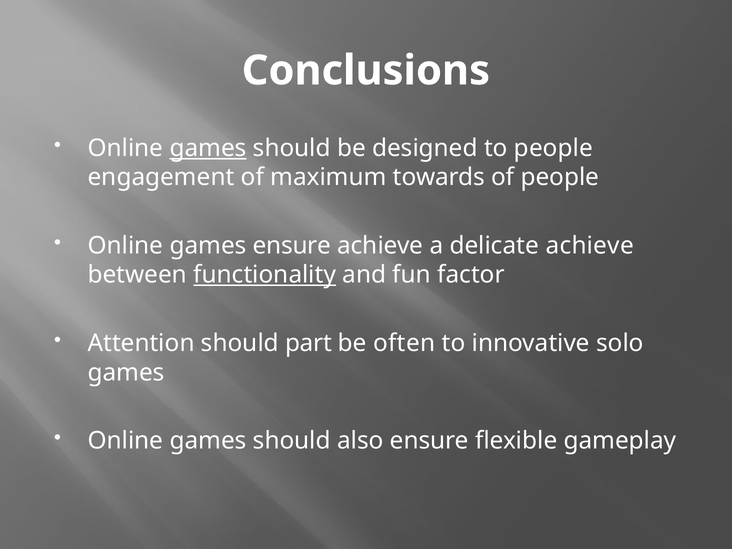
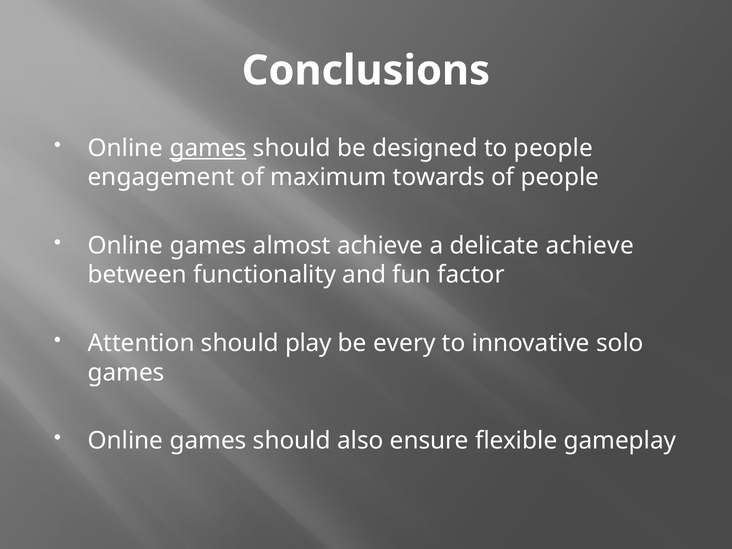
games ensure: ensure -> almost (292, 246)
functionality underline: present -> none (265, 275)
part: part -> play (308, 343)
often: often -> every (404, 343)
